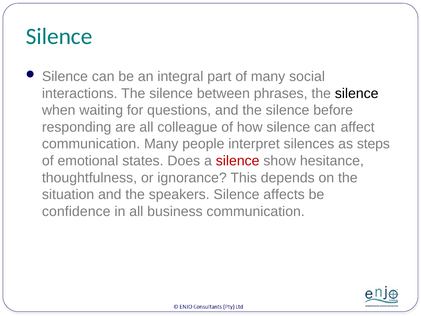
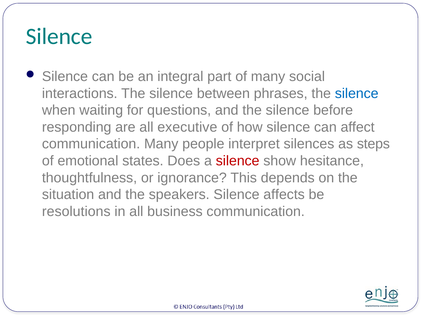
silence colour: black -> blue (357, 93)
colleague: colleague -> executive (187, 127)
confidence: confidence -> resolutions (76, 211)
